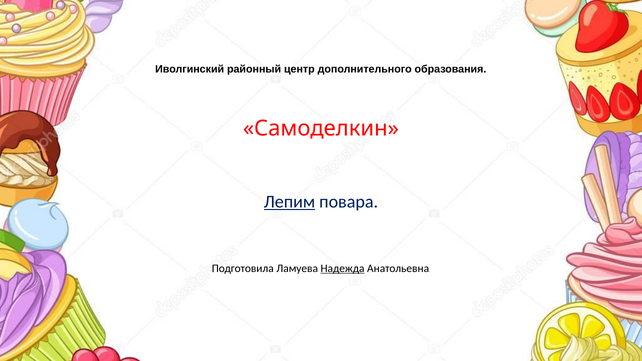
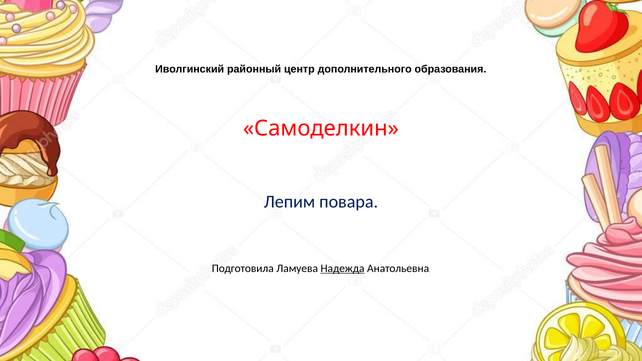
Лепим underline: present -> none (289, 202)
